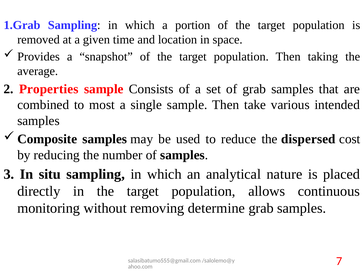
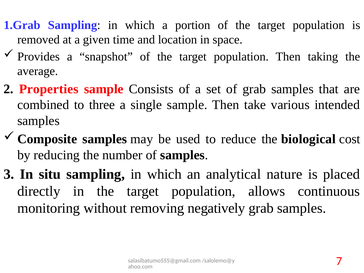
most: most -> three (102, 105)
dispersed: dispersed -> biological (308, 139)
determine: determine -> negatively (217, 208)
